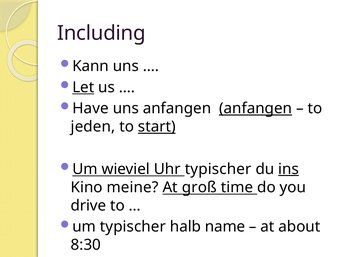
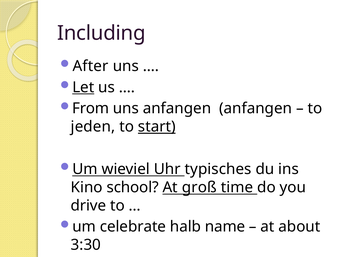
Kann: Kann -> After (90, 66)
Have: Have -> From (91, 108)
anfangen underline: present -> none (256, 108)
Uhr typischer: typischer -> typisches (218, 169)
ins underline: present -> none (289, 169)
meine: meine -> school (133, 187)
um typischer: typischer -> celebrate (133, 226)
8:30: 8:30 -> 3:30 (86, 244)
